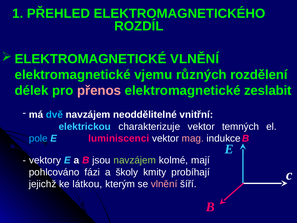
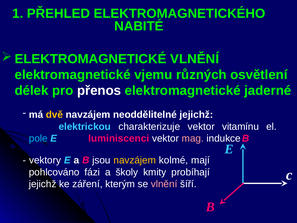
ROZDÍL: ROZDÍL -> NABITÉ (139, 26)
rozdělení: rozdělení -> osvětlení (259, 75)
přenos colour: pink -> white (99, 91)
zeslabit: zeslabit -> jaderné (268, 91)
dvě colour: light blue -> yellow (54, 115)
neoddělitelné vnitřní: vnitřní -> jejichž (196, 115)
temných: temných -> vitamínu (241, 126)
navzájem colour: light green -> yellow (135, 160)
látkou: látkou -> záření (87, 184)
